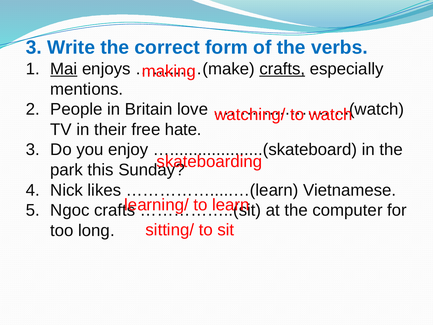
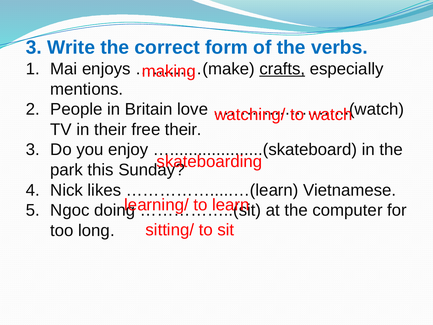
Mai underline: present -> none (64, 69)
free hate: hate -> their (183, 129)
Ngoc crafts: crafts -> doing (115, 210)
